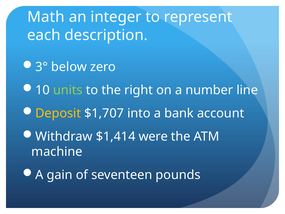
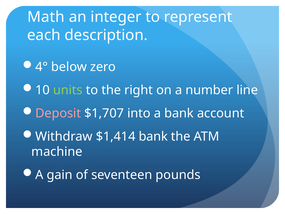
3°: 3° -> 4° (42, 67)
Deposit colour: yellow -> pink (58, 113)
$1,414 were: were -> bank (153, 136)
